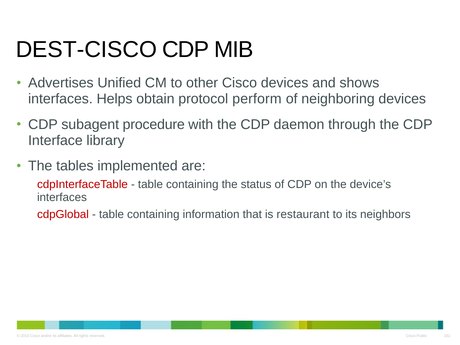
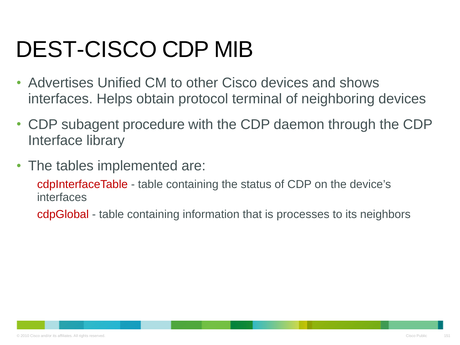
perform: perform -> terminal (257, 99)
restaurant: restaurant -> processes (303, 214)
